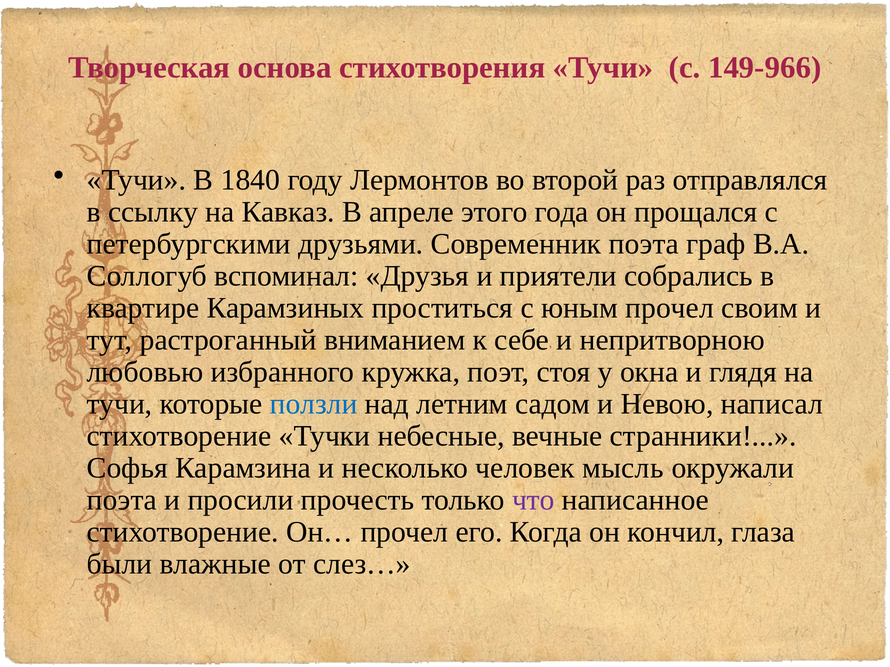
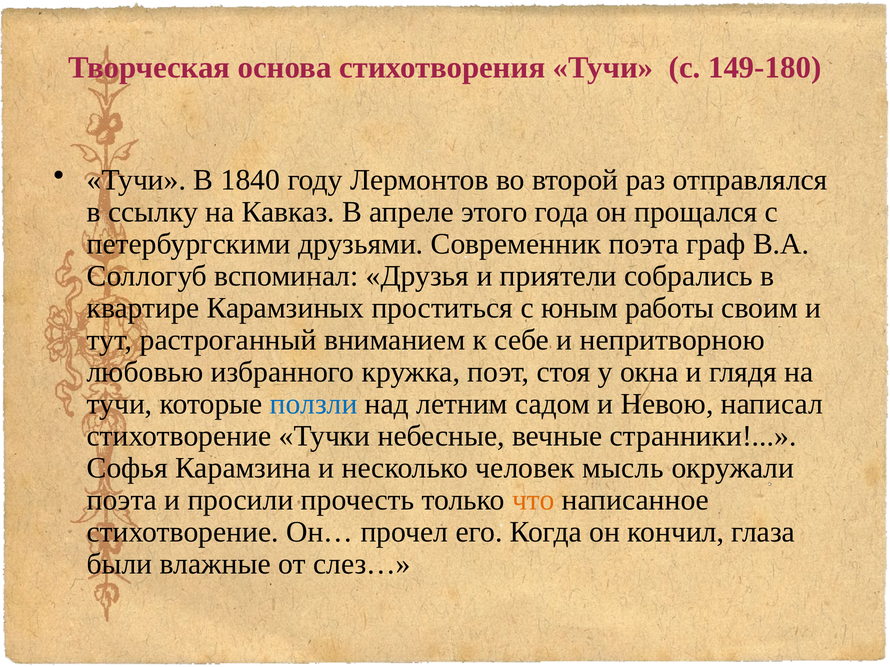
149-966: 149-966 -> 149-180 (765, 68)
юным прочел: прочел -> работы (670, 308)
что colour: purple -> orange (533, 500)
